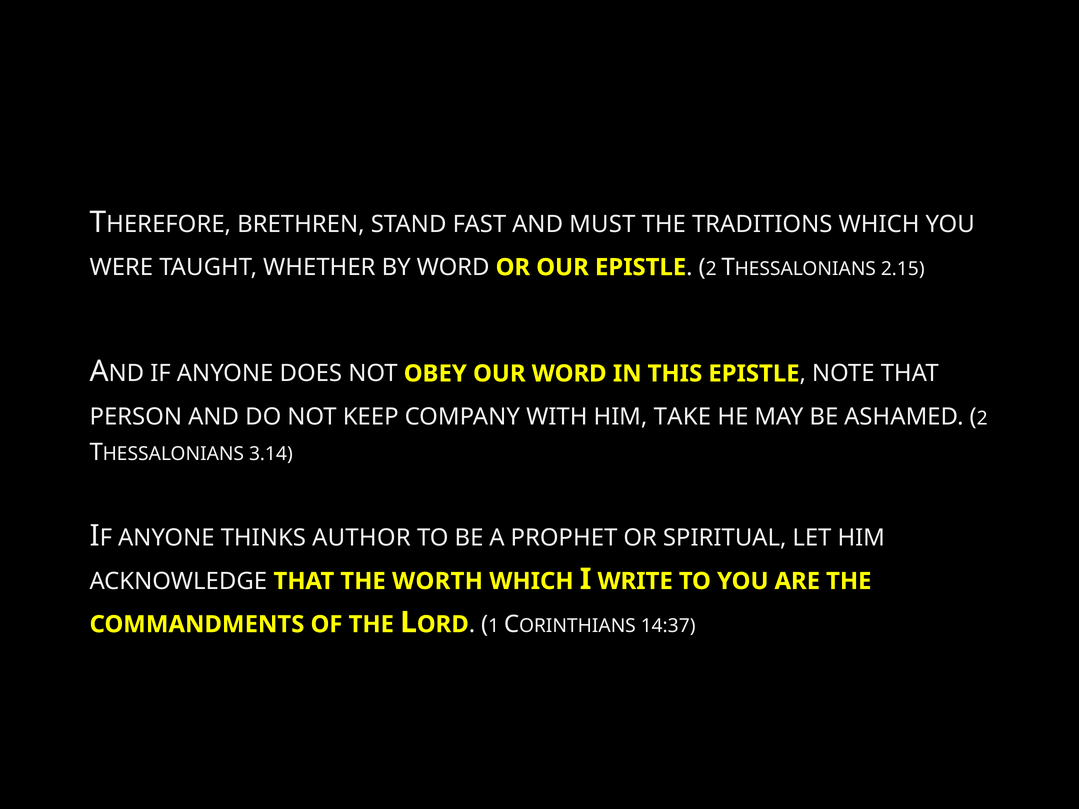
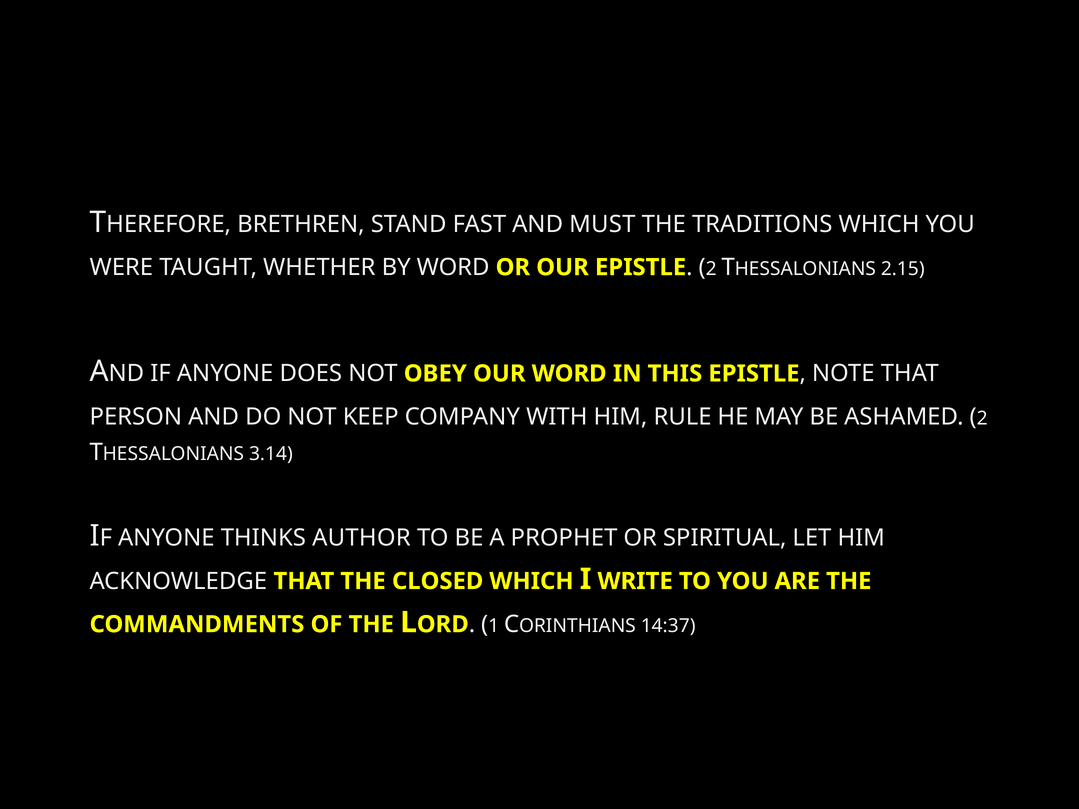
TAKE: TAKE -> RULE (683, 417)
WORTH: WORTH -> CLOSED (438, 581)
